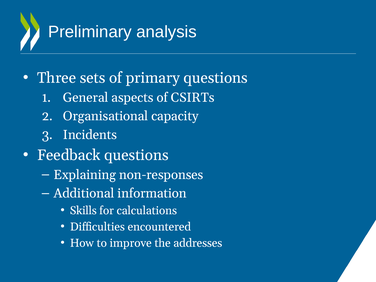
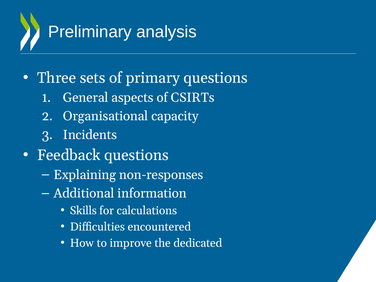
addresses: addresses -> dedicated (198, 243)
